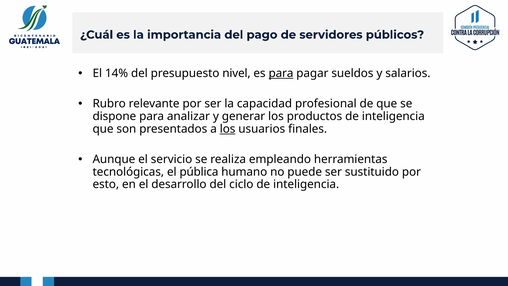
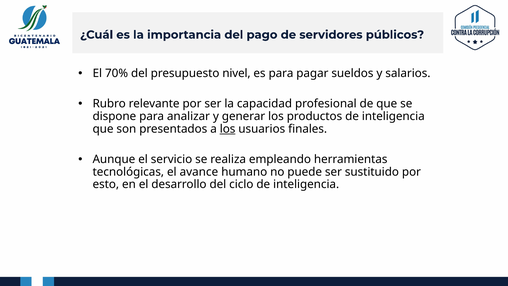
14%: 14% -> 70% (117, 73)
para underline: present -> none (281, 73)
pública: pública -> avance (199, 172)
